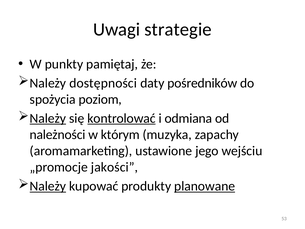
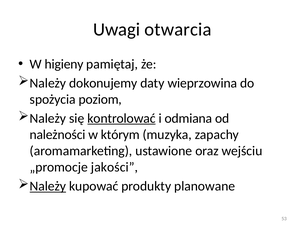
strategie: strategie -> otwarcia (178, 30)
punkty: punkty -> higieny (64, 64)
dostępności: dostępności -> dokonujemy (103, 83)
pośredników: pośredników -> wieprzowina (202, 83)
Należy underline: present -> none (48, 118)
jego: jego -> oraz (207, 151)
planowane underline: present -> none (205, 186)
